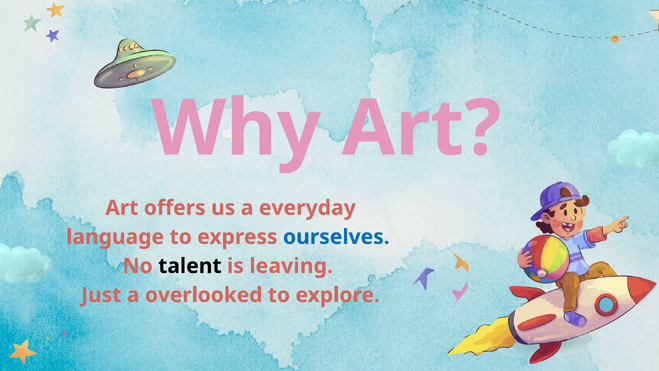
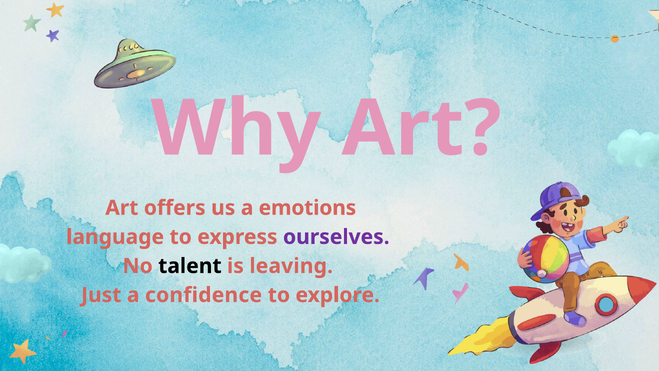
everyday: everyday -> emotions (307, 208)
ourselves colour: blue -> purple (336, 237)
overlooked: overlooked -> confidence (204, 295)
